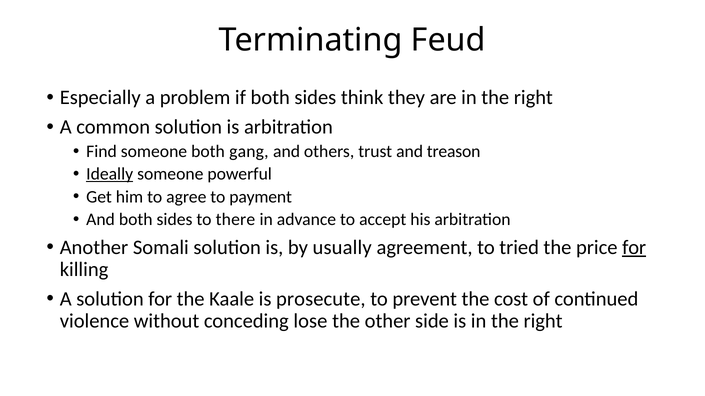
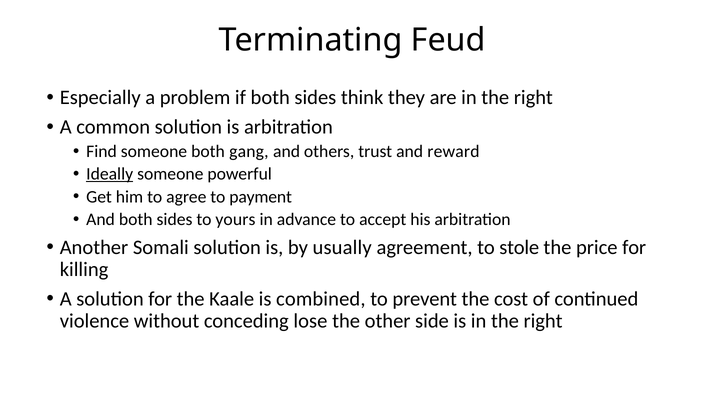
treason: treason -> reward (453, 152)
there: there -> yours (235, 220)
tried: tried -> stole (519, 248)
for underline: present -> none (634, 248)
prosecute: prosecute -> combined (321, 299)
